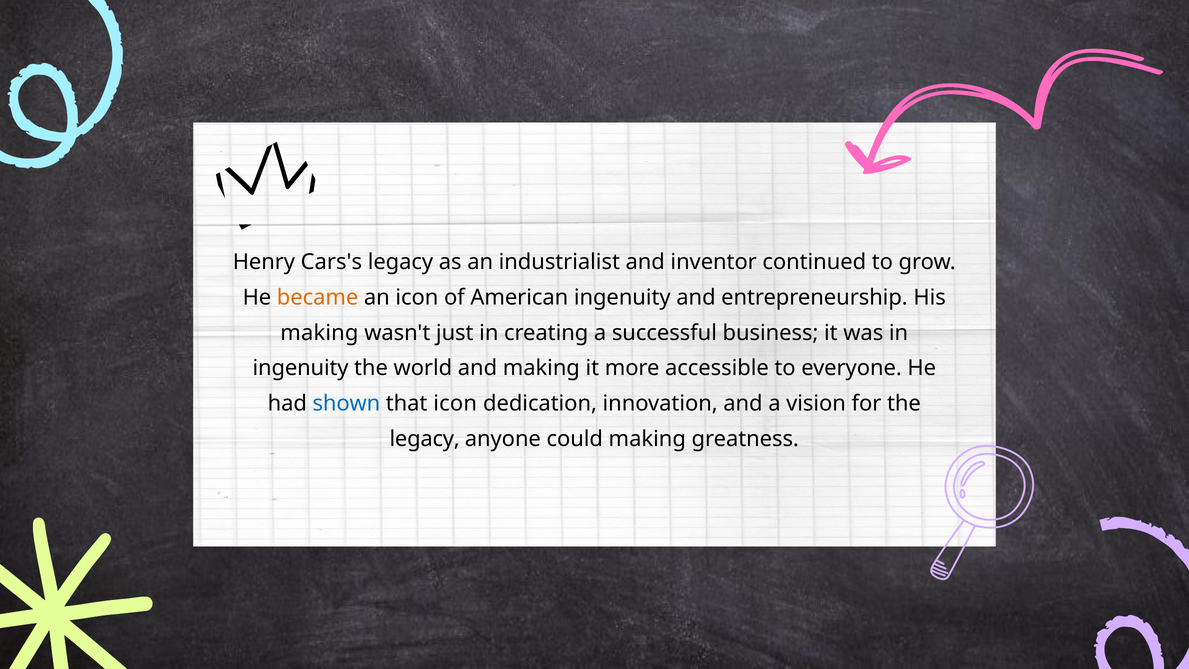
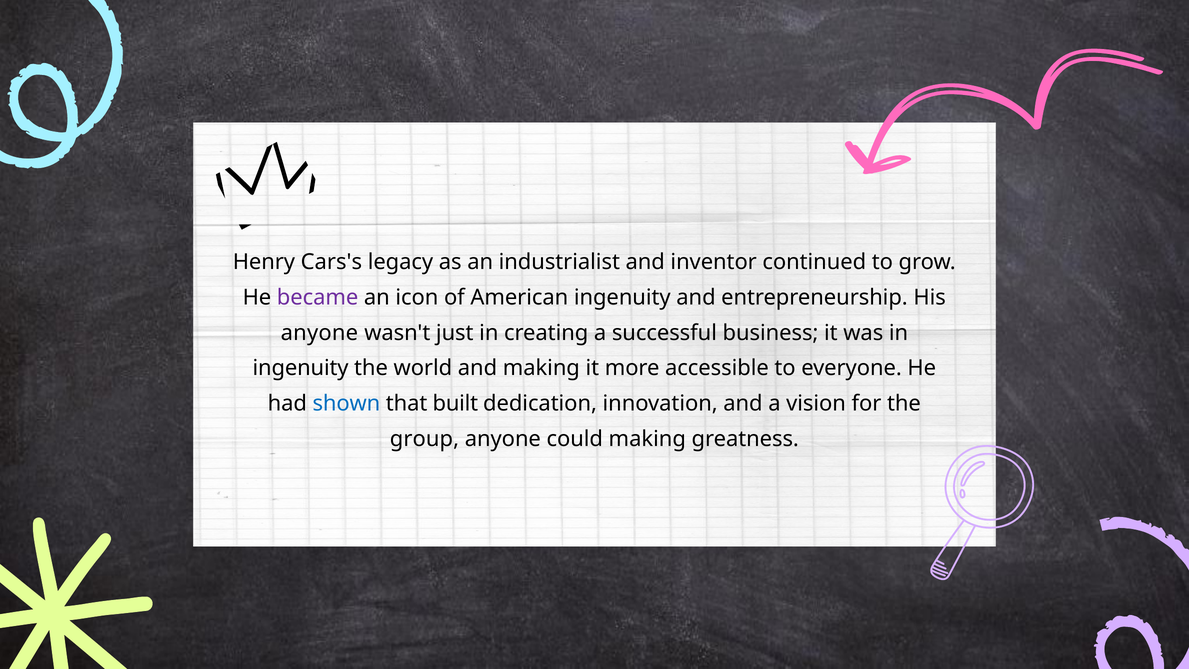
became colour: orange -> purple (318, 297)
making: making -> anyone (319, 333)
that icon: icon -> built (455, 403)
legacy: legacy -> group (424, 439)
